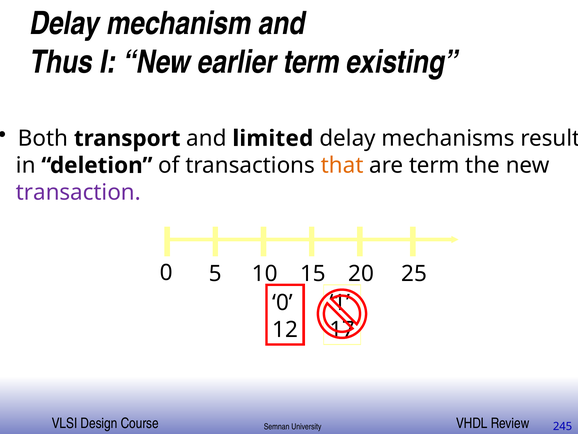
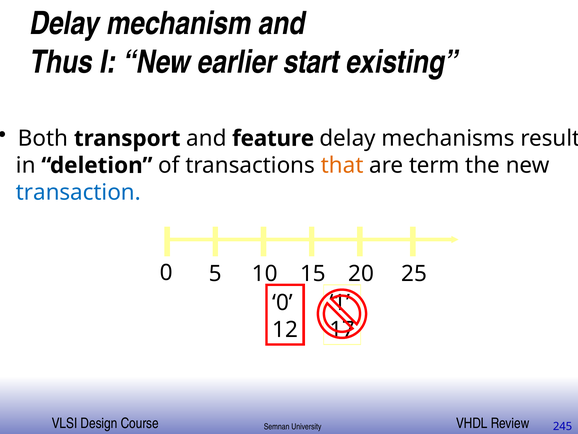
earlier term: term -> start (311, 62)
limited: limited -> feature (273, 138)
transaction colour: purple -> blue (78, 192)
